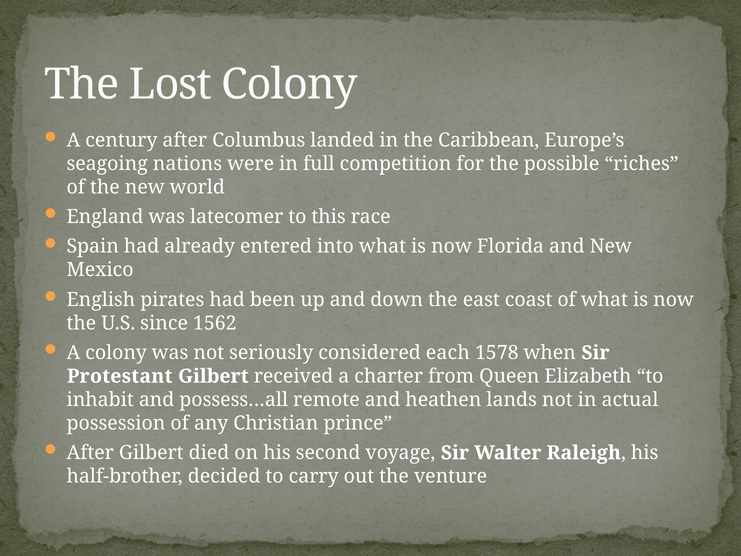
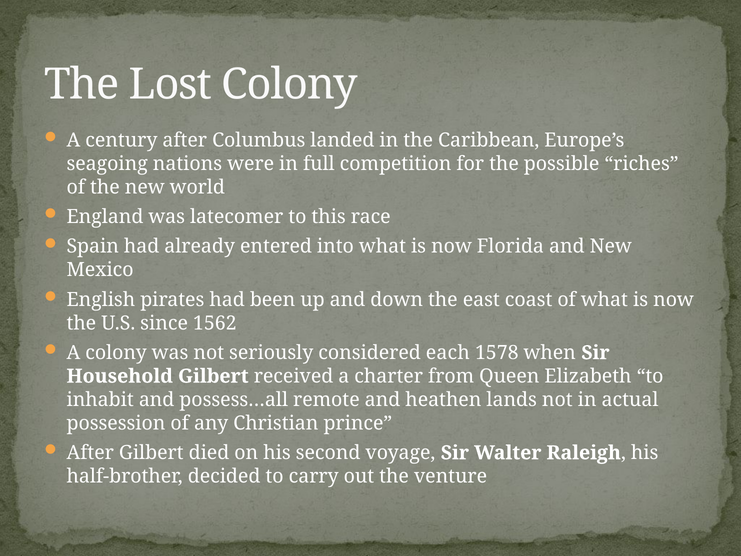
Protestant: Protestant -> Household (120, 376)
